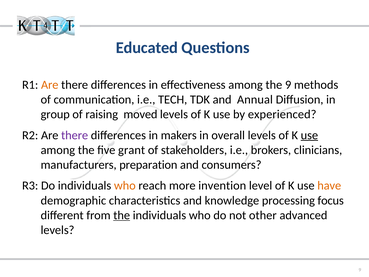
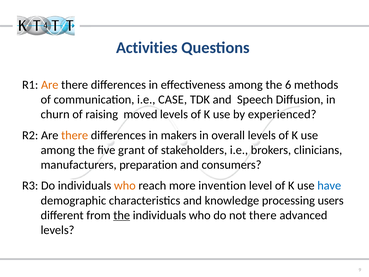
Educated: Educated -> Activities (147, 48)
the 9: 9 -> 6 (288, 85)
TECH: TECH -> CASE (173, 99)
Annual: Annual -> Speech (255, 99)
group: group -> churn (55, 114)
there colour: purple -> orange (75, 135)
use underline: present -> none (309, 135)
have colour: orange -> blue (329, 185)
focus: focus -> users (331, 200)
not other: other -> there (263, 215)
